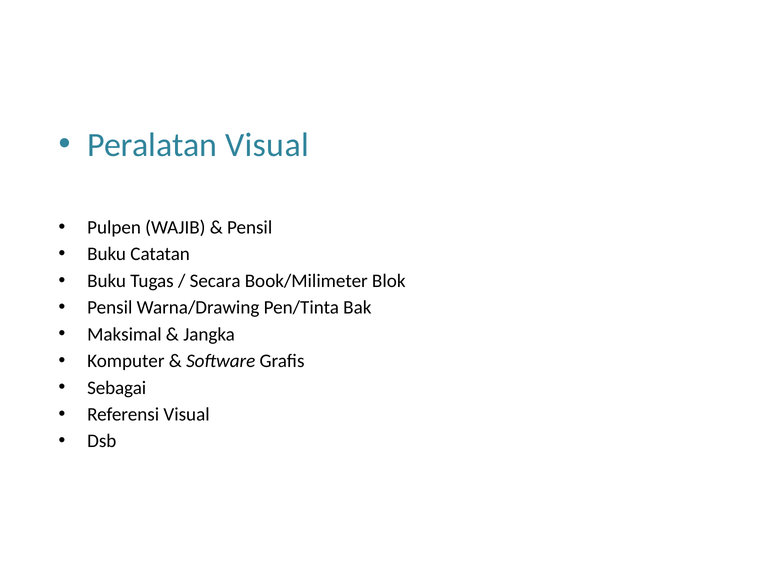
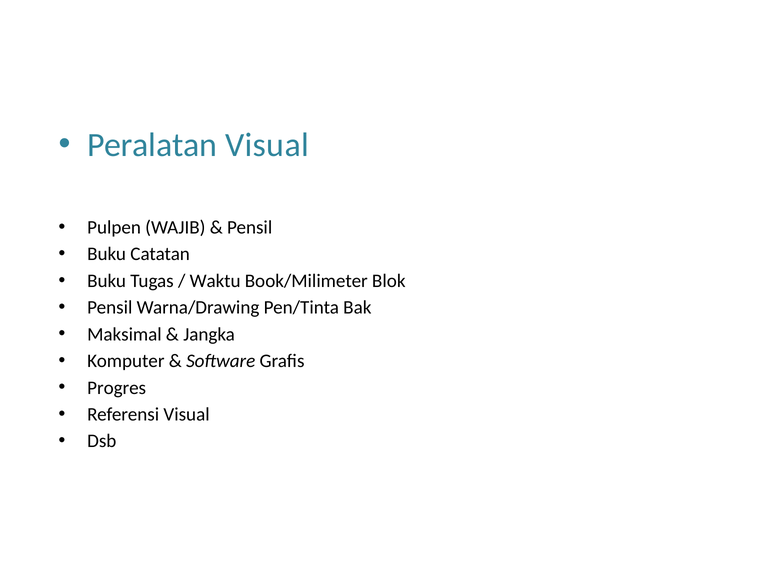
Secara: Secara -> Waktu (215, 281)
Sebagai: Sebagai -> Progres (117, 388)
